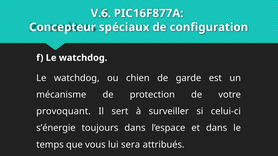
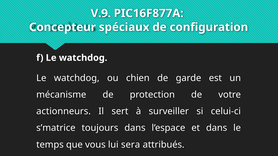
V.6: V.6 -> V.9 (101, 13)
provoquant: provoquant -> actionneurs (64, 112)
s’énergie: s’énergie -> s’matrice (56, 128)
